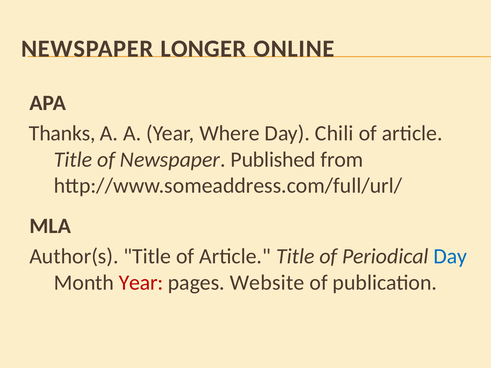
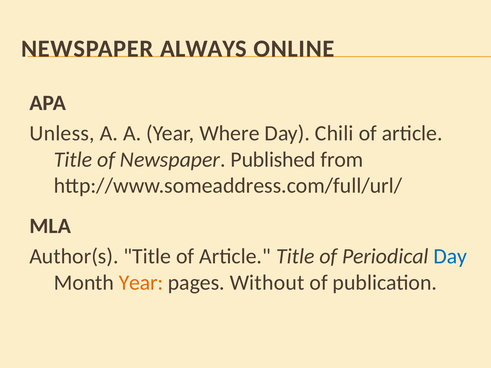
LONGER: LONGER -> ALWAYS (203, 49)
Thanks: Thanks -> Unless (62, 134)
Year colour: red -> orange (141, 283)
Website: Website -> Without (267, 283)
